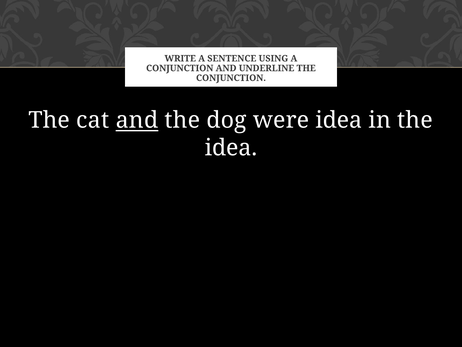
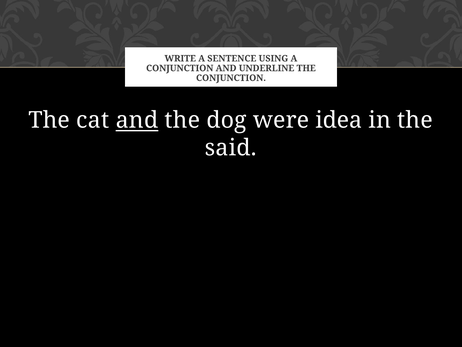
idea: idea -> said (231, 148)
